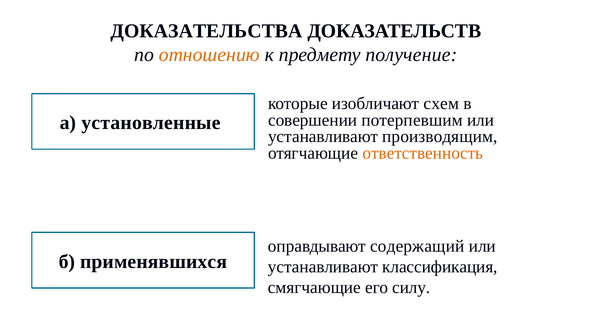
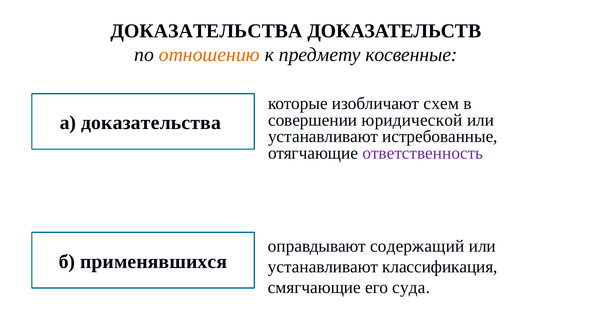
получение: получение -> косвенные (412, 55)
потерпевшим: потерпевшим -> юридической (412, 120)
а установленные: установленные -> доказательства (151, 123)
производящим: производящим -> истребованные (440, 137)
ответственность colour: orange -> purple (423, 153)
силу: силу -> суда (411, 288)
